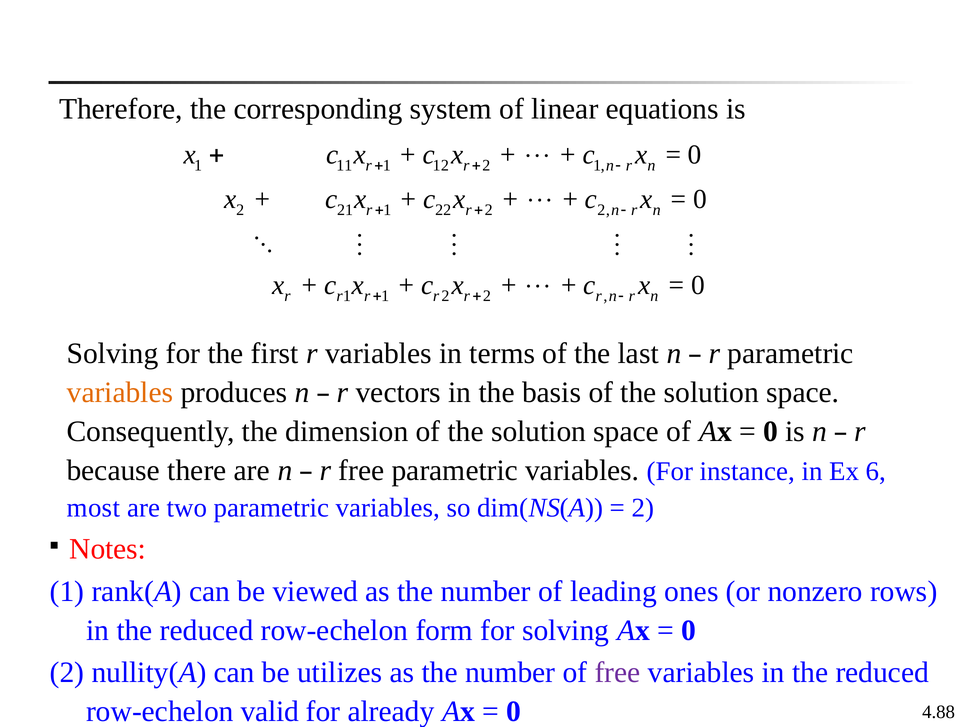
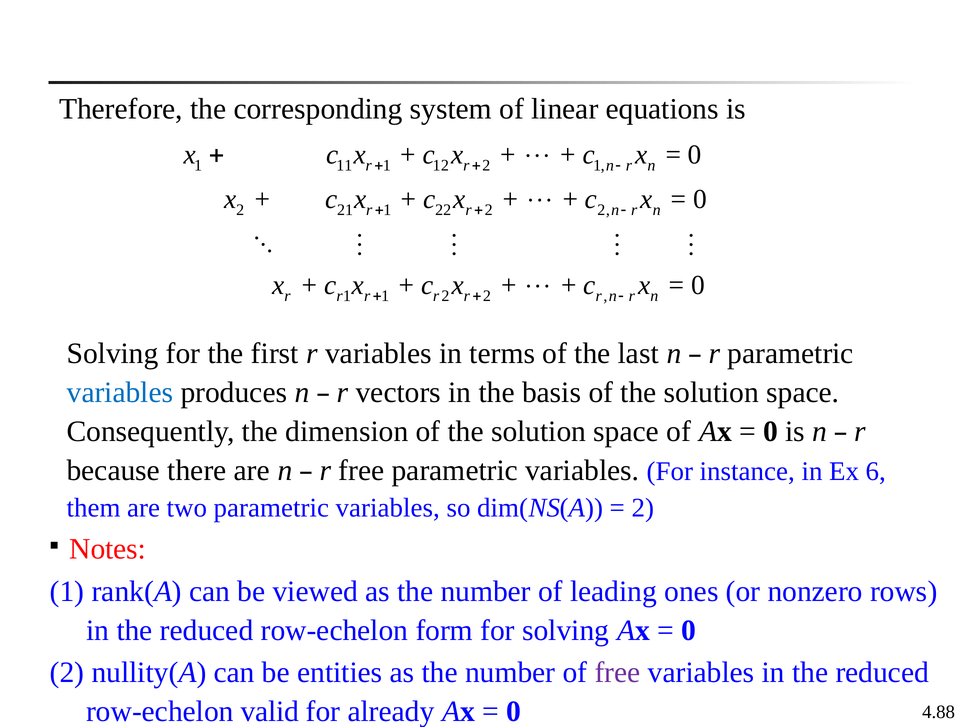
variables colour: orange -> blue (120, 392)
most: most -> them (94, 507)
utilizes: utilizes -> entities (340, 672)
